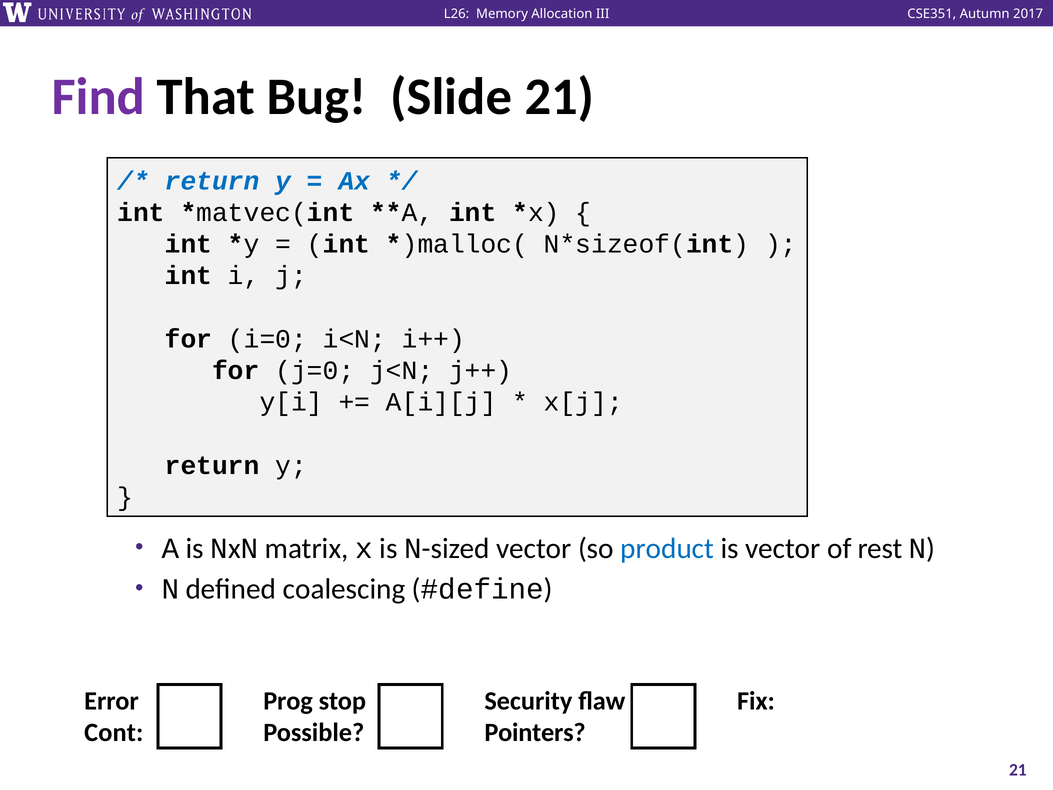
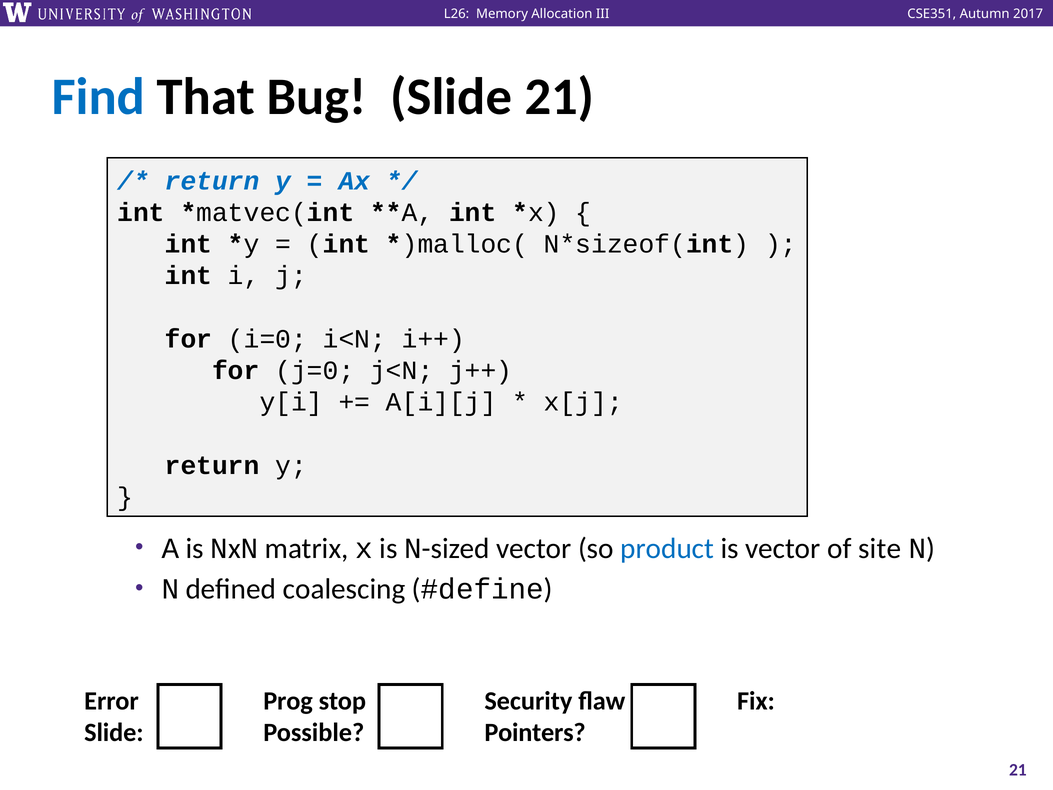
Find colour: purple -> blue (98, 97)
rest: rest -> site (880, 548)
Cont: Cont -> Slide (114, 732)
